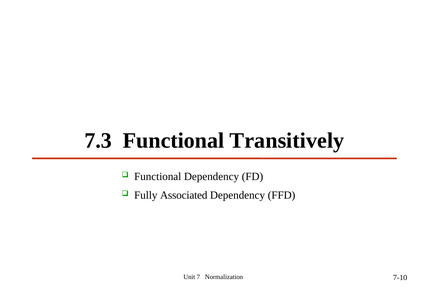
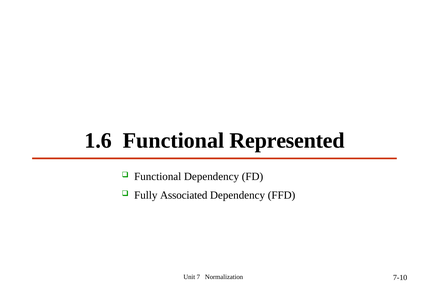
7.3: 7.3 -> 1.6 (98, 140)
Transitively: Transitively -> Represented (287, 140)
